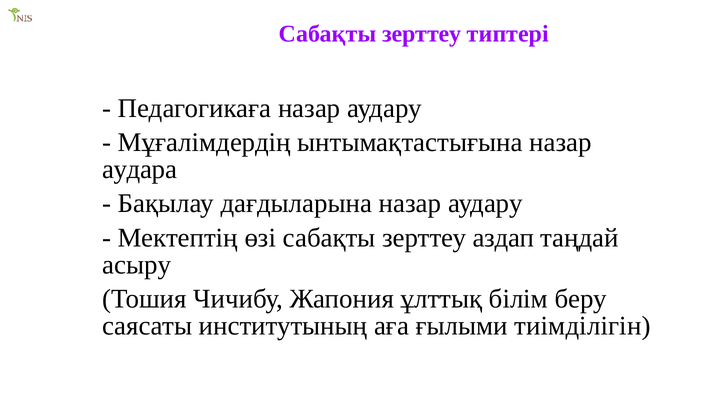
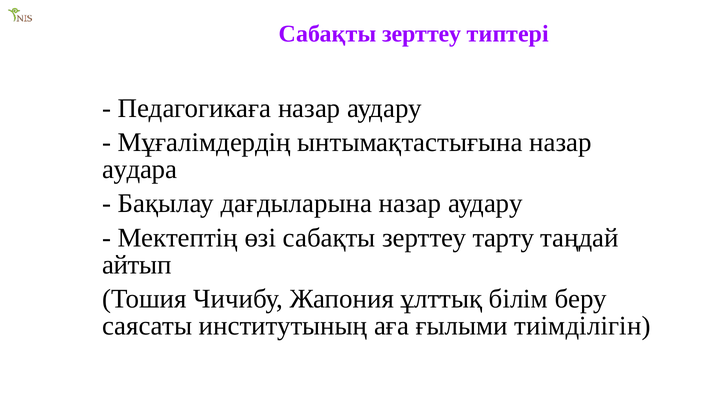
аздап: аздап -> тарту (503, 238)
асыру: асыру -> айтып (137, 265)
